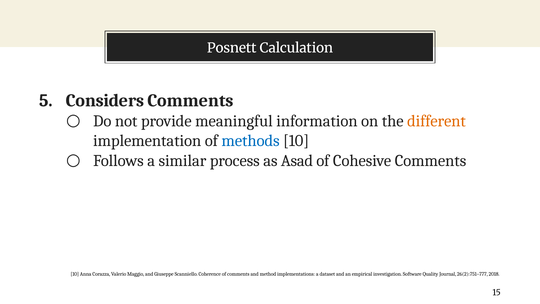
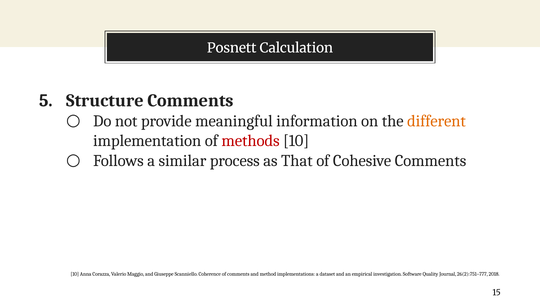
Considers: Considers -> Structure (105, 100)
methods colour: blue -> red (251, 141)
Asad: Asad -> That (297, 161)
